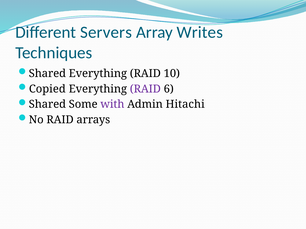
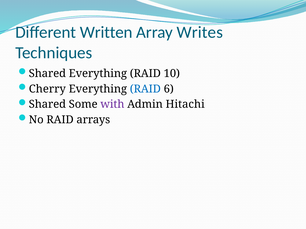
Servers: Servers -> Written (106, 32)
Copied: Copied -> Cherry (47, 89)
RAID colour: purple -> blue (145, 89)
